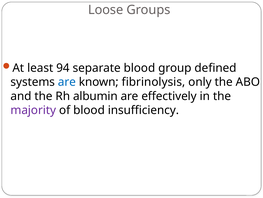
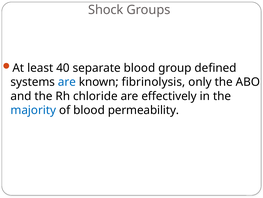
Loose: Loose -> Shock (106, 10)
94: 94 -> 40 (63, 68)
albumin: albumin -> chloride (95, 96)
majority colour: purple -> blue (33, 110)
insufficiency: insufficiency -> permeability (143, 110)
